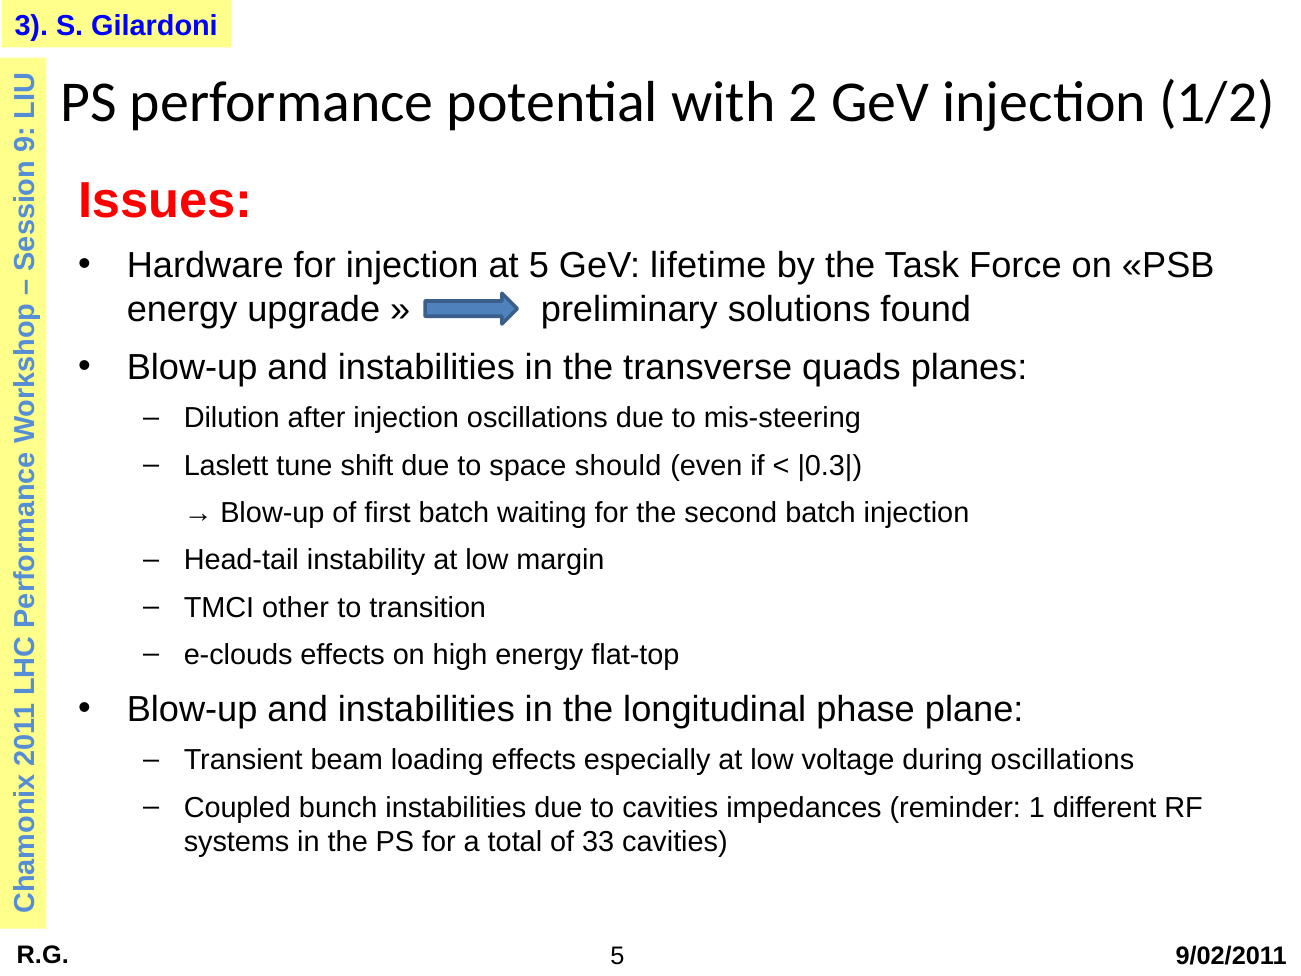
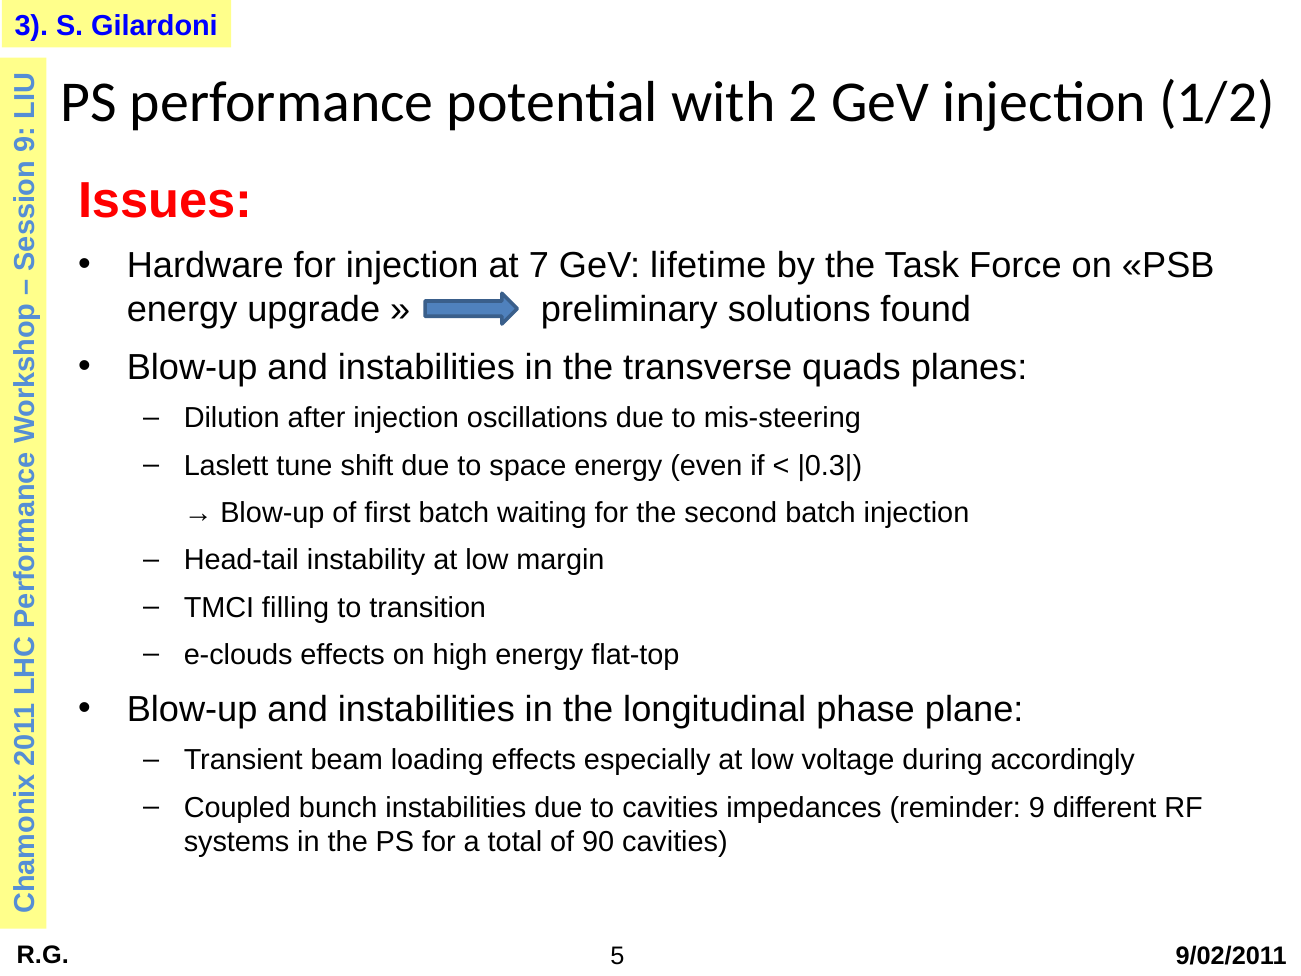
at 5: 5 -> 7 (539, 266)
space should: should -> energy (618, 466)
other: other -> filling (296, 608)
during oscillations: oscillations -> accordingly (1063, 760)
reminder 1: 1 -> 9 (1037, 807)
33: 33 -> 90 (598, 842)
